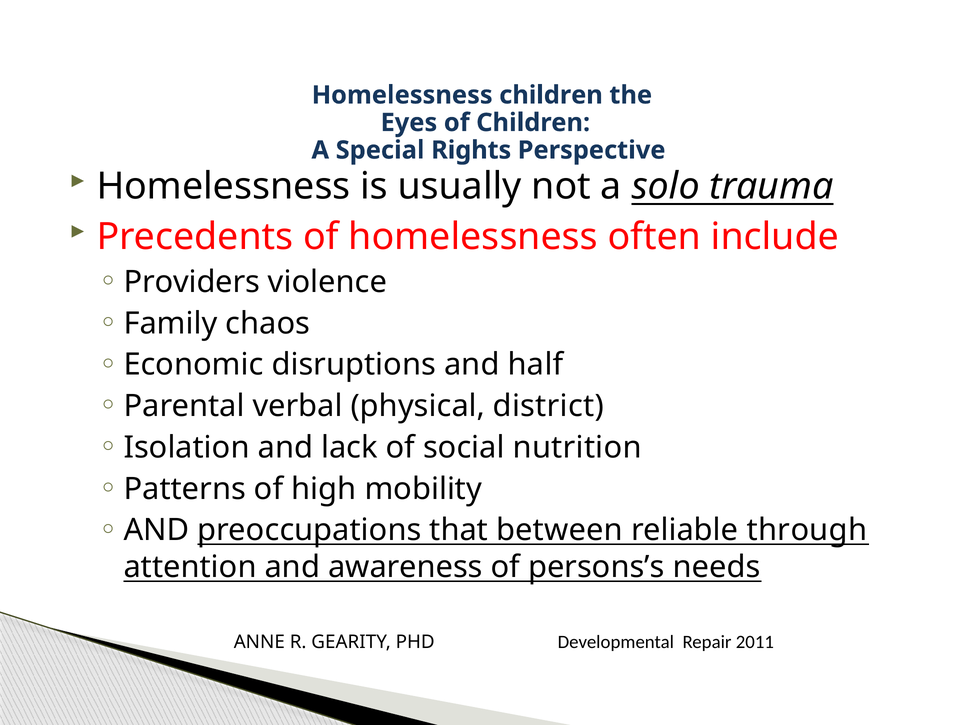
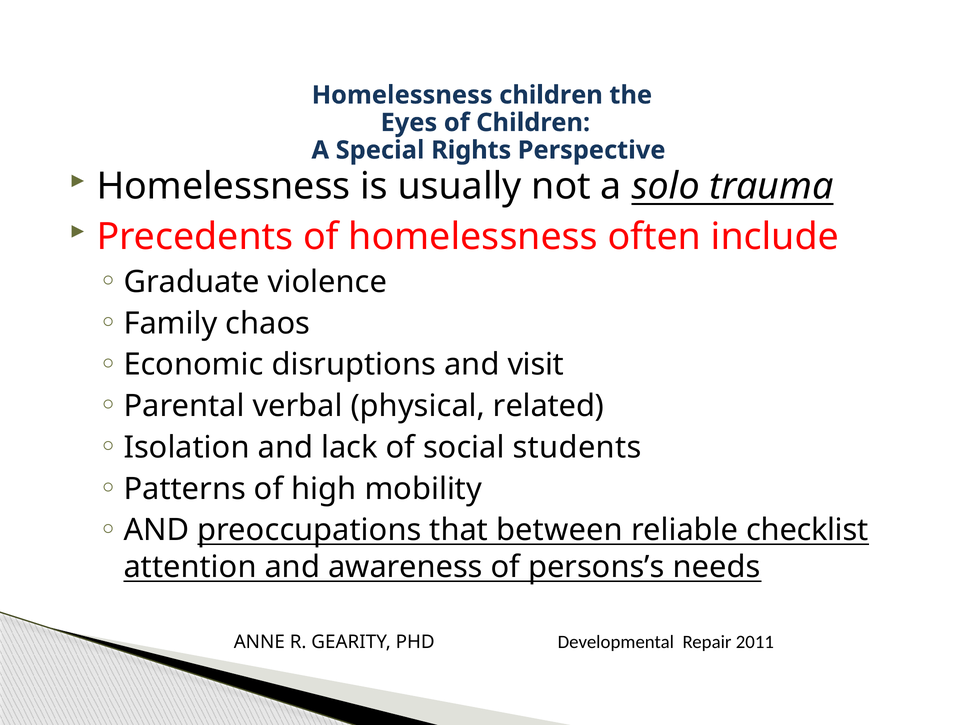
Providers: Providers -> Graduate (192, 282)
half: half -> visit (536, 365)
district: district -> related (549, 406)
nutrition: nutrition -> students (577, 448)
through: through -> checklist (807, 530)
